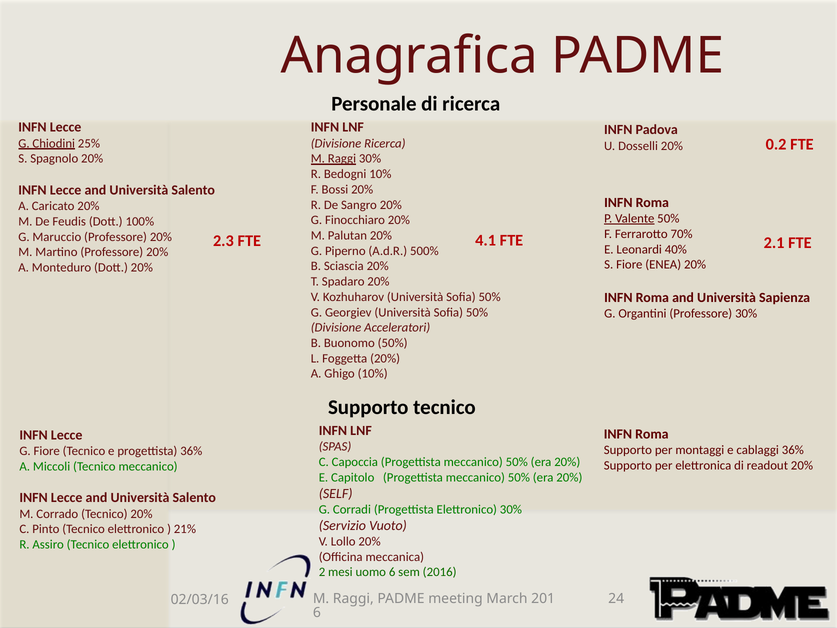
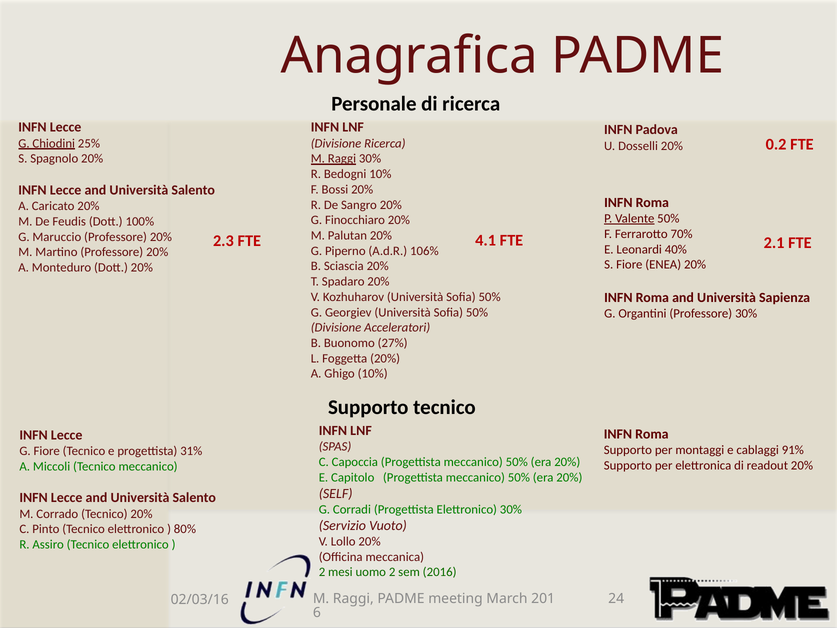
500%: 500% -> 106% (424, 251)
Buonomo 50%: 50% -> 27% (393, 343)
cablaggi 36%: 36% -> 91% (793, 450)
progettista 36%: 36% -> 31% (191, 451)
21%: 21% -> 80% (185, 529)
uomo 6: 6 -> 2 (392, 572)
